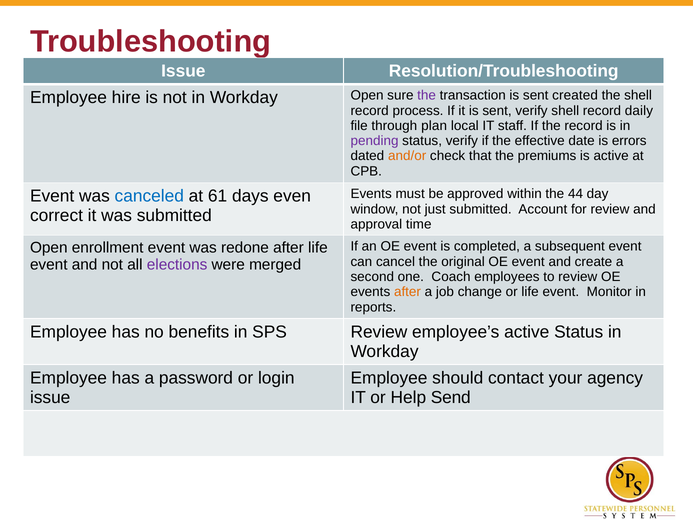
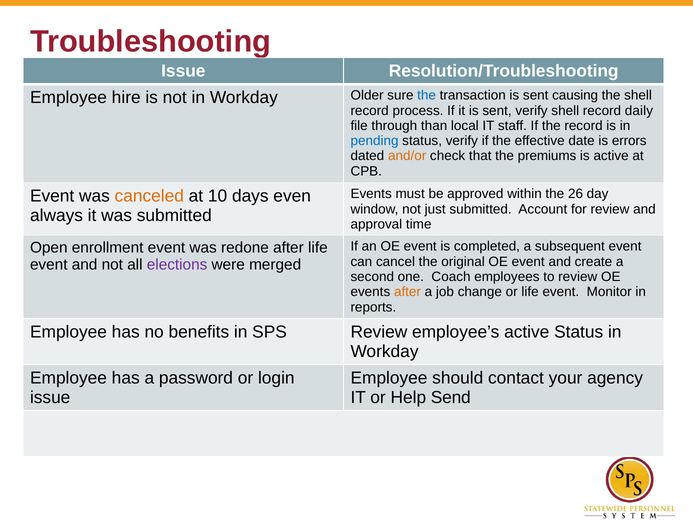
Workday Open: Open -> Older (367, 95)
the colour: purple -> blue (427, 95)
created: created -> causing (575, 95)
plan: plan -> than (434, 126)
pending colour: purple -> blue (375, 141)
44: 44 -> 26 (576, 194)
canceled colour: blue -> orange (149, 196)
61: 61 -> 10 (218, 196)
correct: correct -> always (57, 215)
